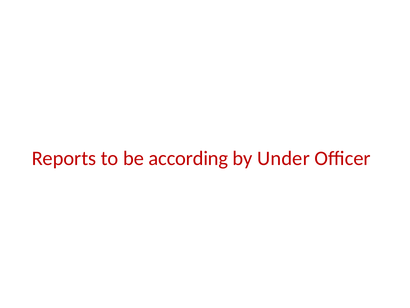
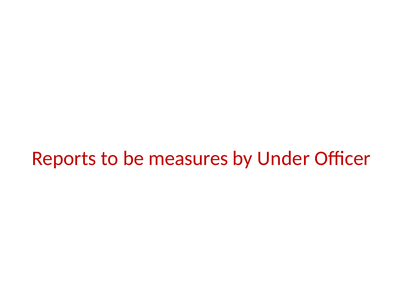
according: according -> measures (188, 158)
